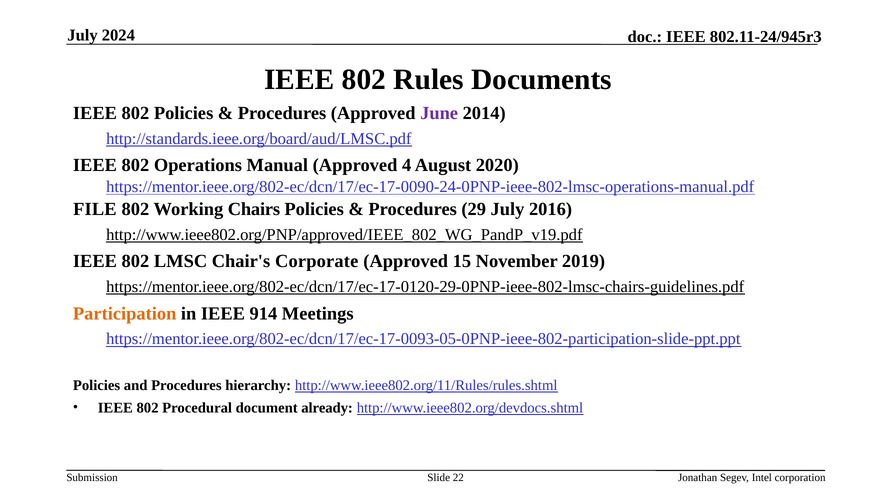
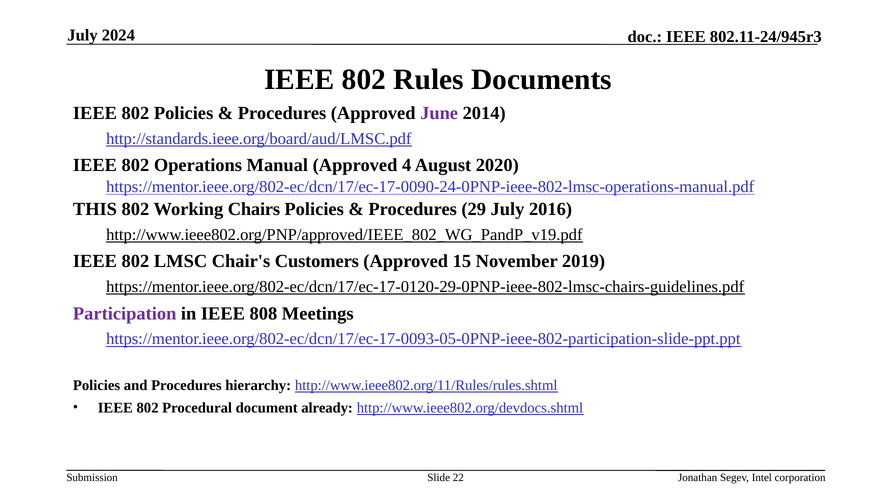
FILE: FILE -> THIS (95, 209)
Corporate: Corporate -> Customers (317, 261)
Participation colour: orange -> purple (125, 313)
914: 914 -> 808 (263, 313)
